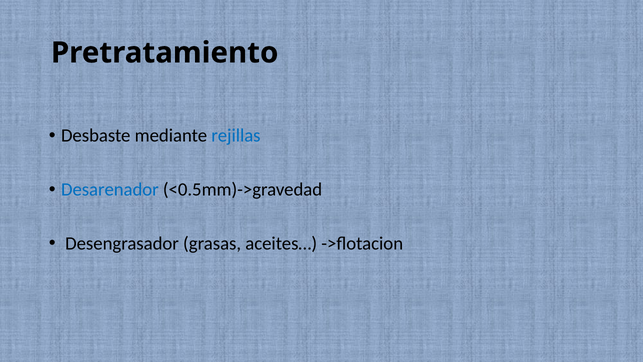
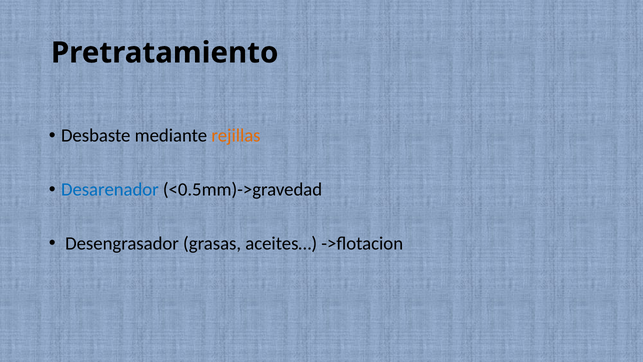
rejillas colour: blue -> orange (236, 136)
